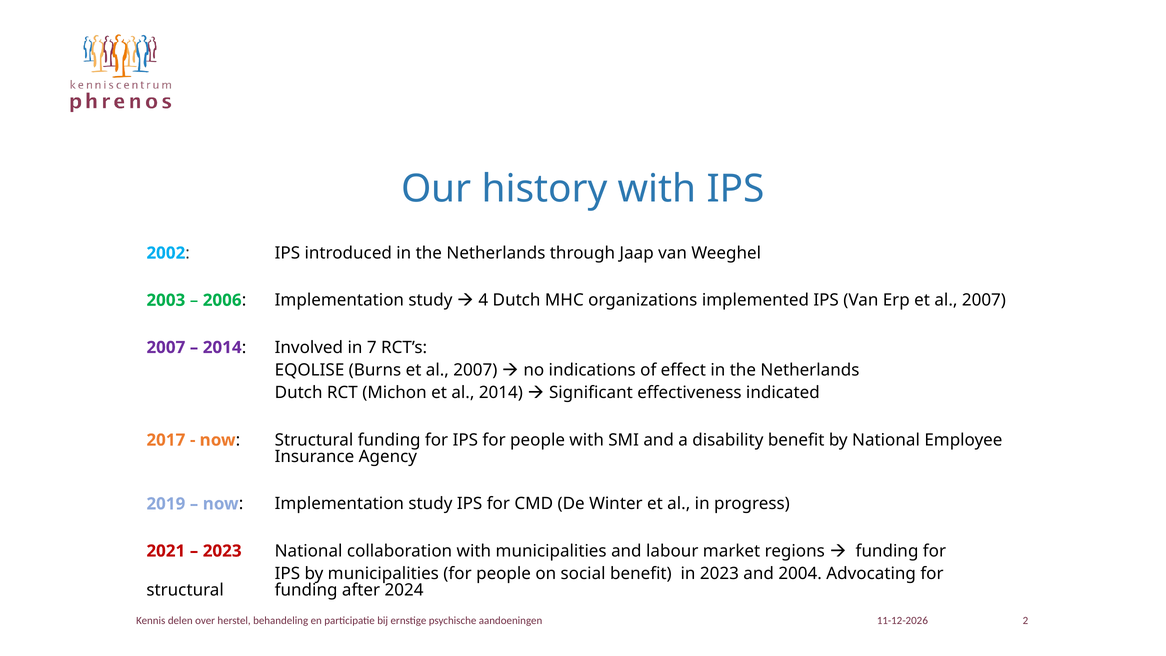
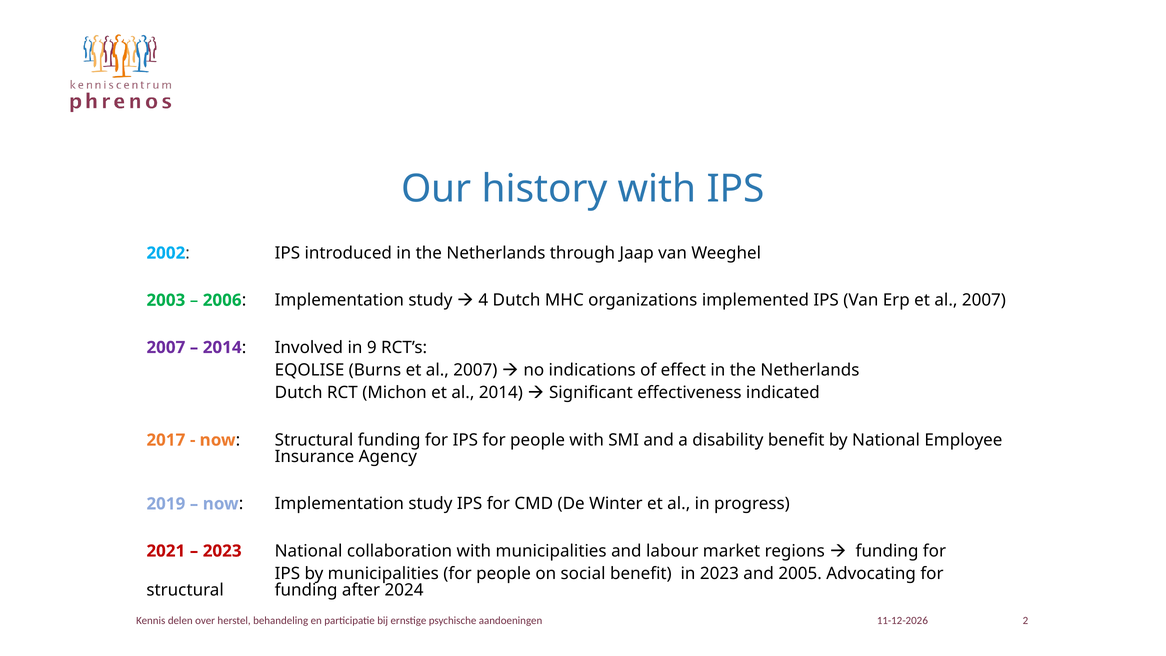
7: 7 -> 9 (372, 347)
2004: 2004 -> 2005 (800, 574)
